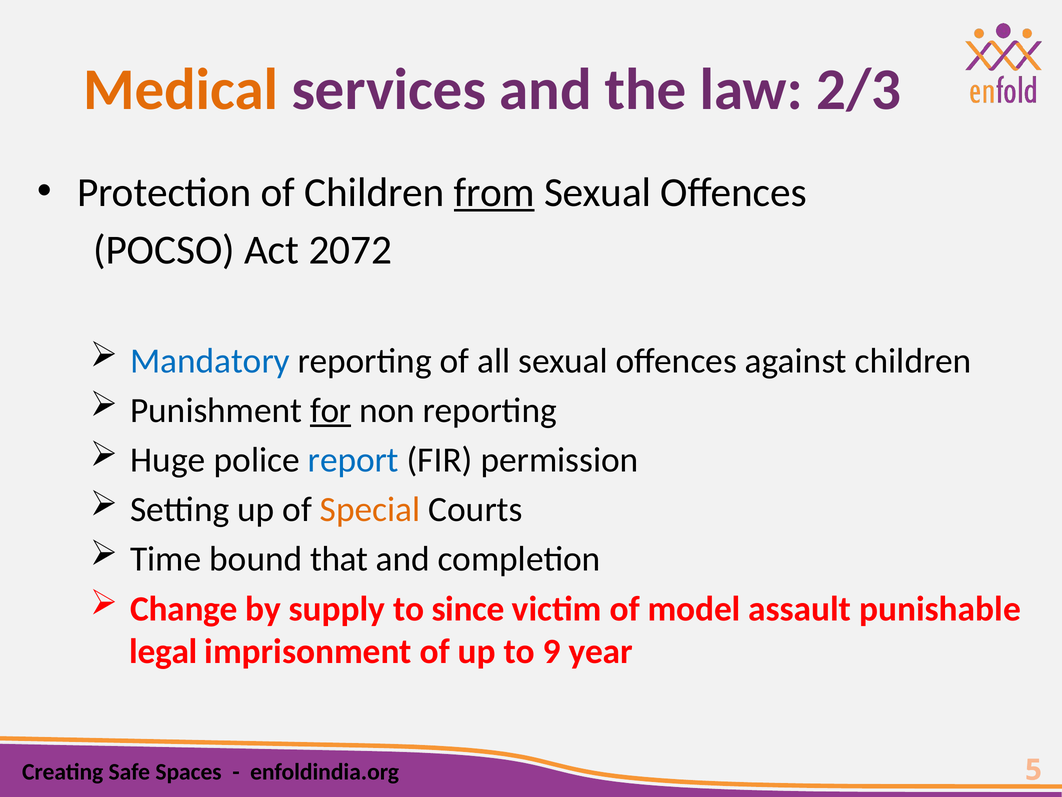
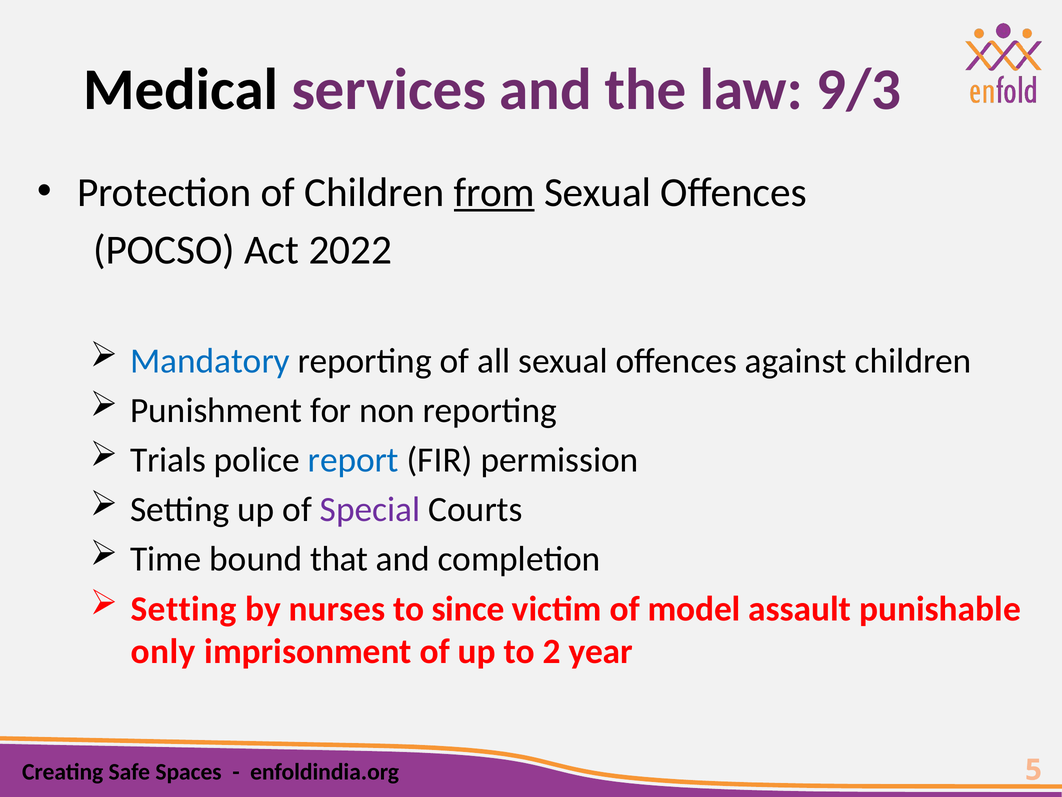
Medical colour: orange -> black (181, 90)
2/3: 2/3 -> 9/3 (859, 90)
2072: 2072 -> 2022 (350, 250)
for underline: present -> none (331, 410)
Huge: Huge -> Trials (168, 460)
Special colour: orange -> purple (370, 509)
Change: Change -> Setting (184, 608)
supply: supply -> nurses (337, 608)
legal: legal -> only (163, 651)
9: 9 -> 2 (552, 651)
